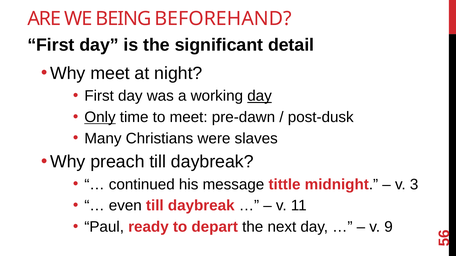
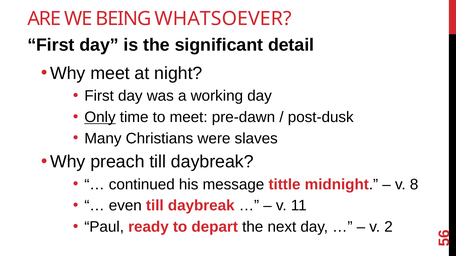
BEFOREHAND: BEFOREHAND -> WHATSOEVER (223, 19)
day underline: present -> none (260, 96)
3: 3 -> 8 (414, 185)
9: 9 -> 2 (389, 227)
